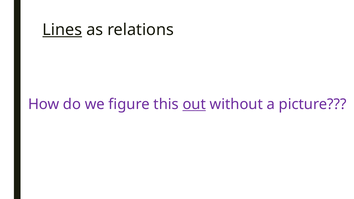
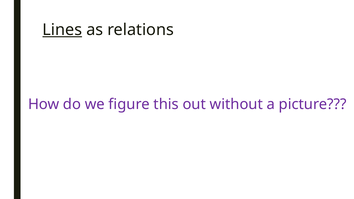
out underline: present -> none (194, 104)
